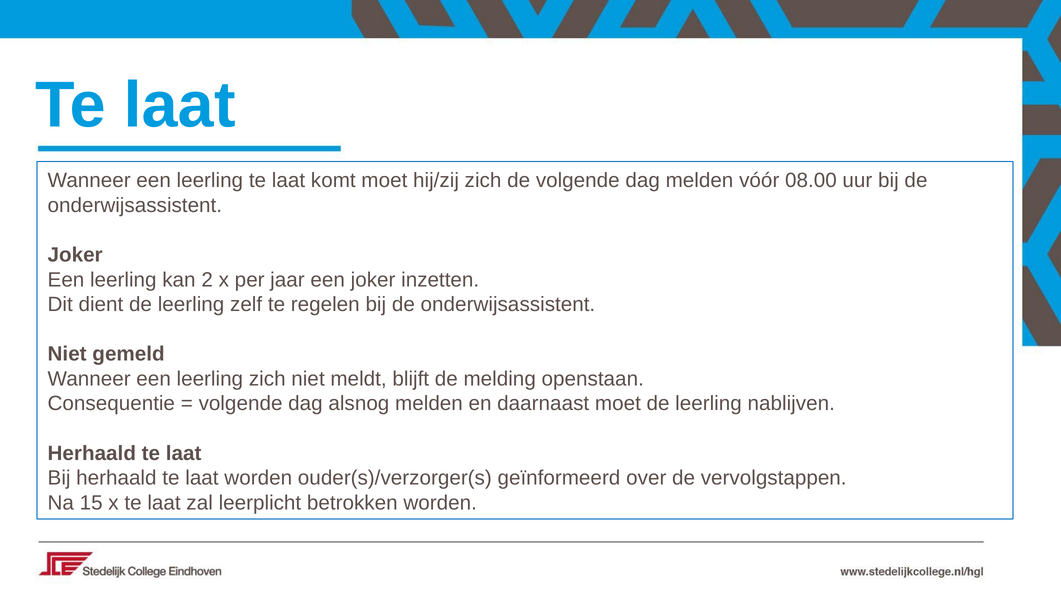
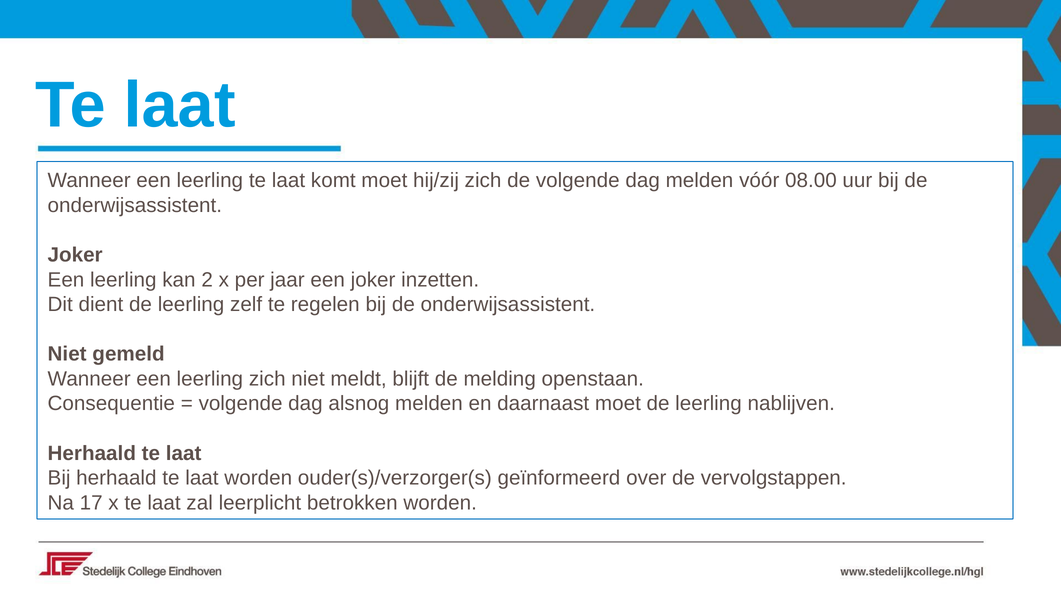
15: 15 -> 17 (91, 503)
